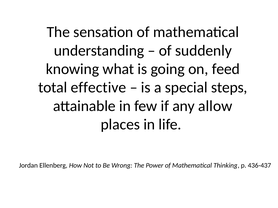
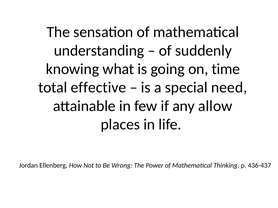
feed: feed -> time (226, 69)
steps: steps -> need (229, 88)
